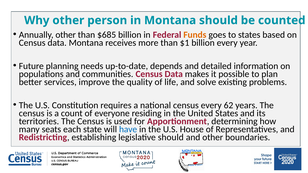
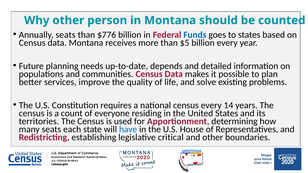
Annually other: other -> seats (66, 35)
$685: $685 -> $776 (107, 35)
Funds colour: orange -> blue (195, 35)
$1: $1 -> $5 (185, 43)
62: 62 -> 14 (229, 105)
legislative should: should -> critical (171, 138)
